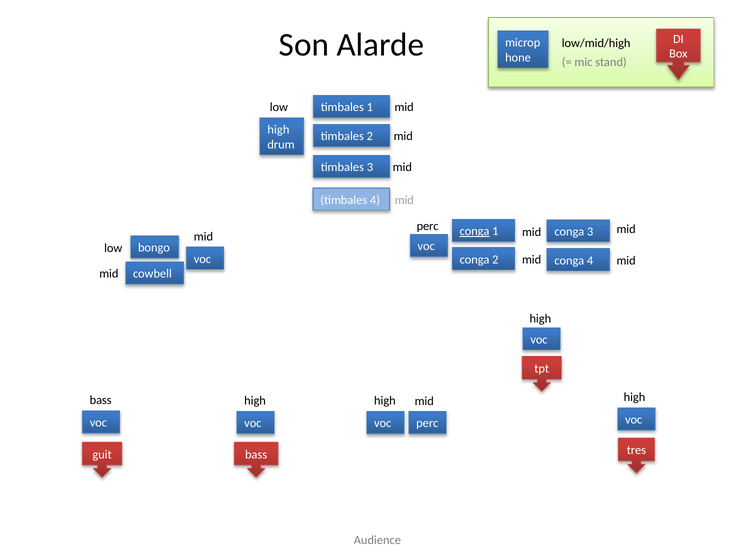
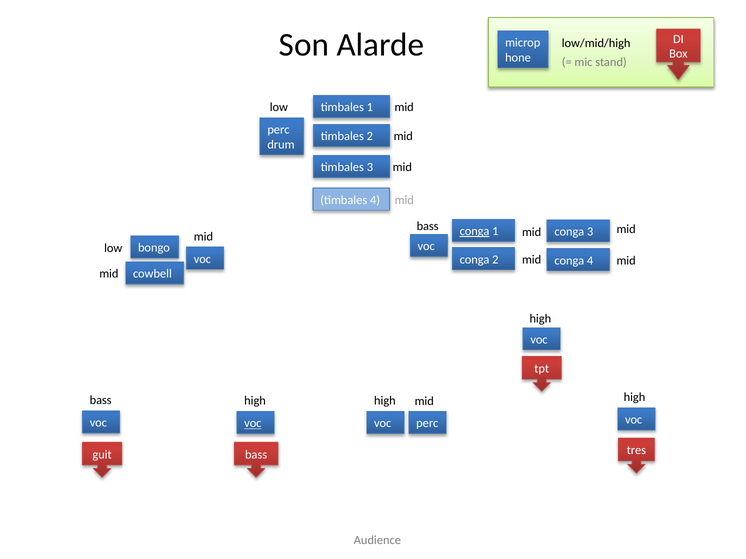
high: high -> perc (278, 130)
perc: perc -> bass (428, 226)
voc underline: none -> present (253, 424)
